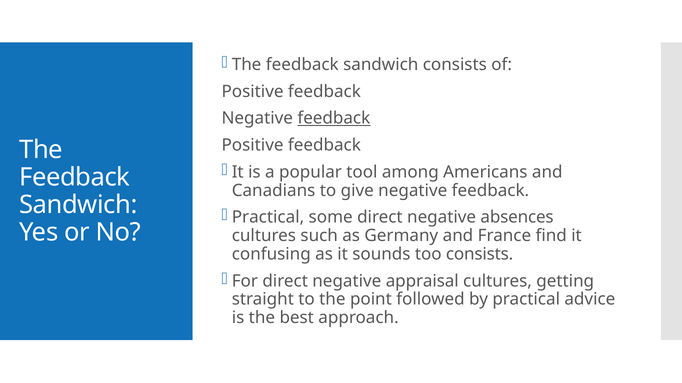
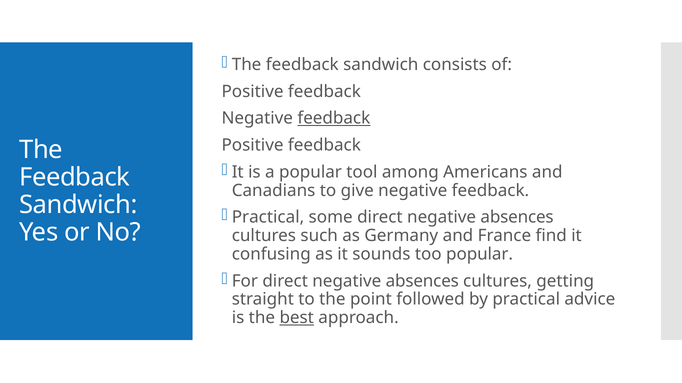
too consists: consists -> popular (480, 254)
For direct negative appraisal: appraisal -> absences (422, 281)
best underline: none -> present (297, 318)
